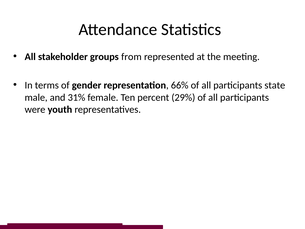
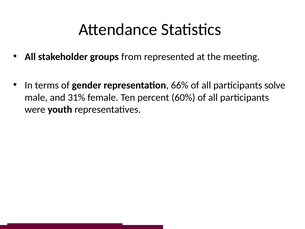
state: state -> solve (275, 85)
29%: 29% -> 60% (183, 97)
